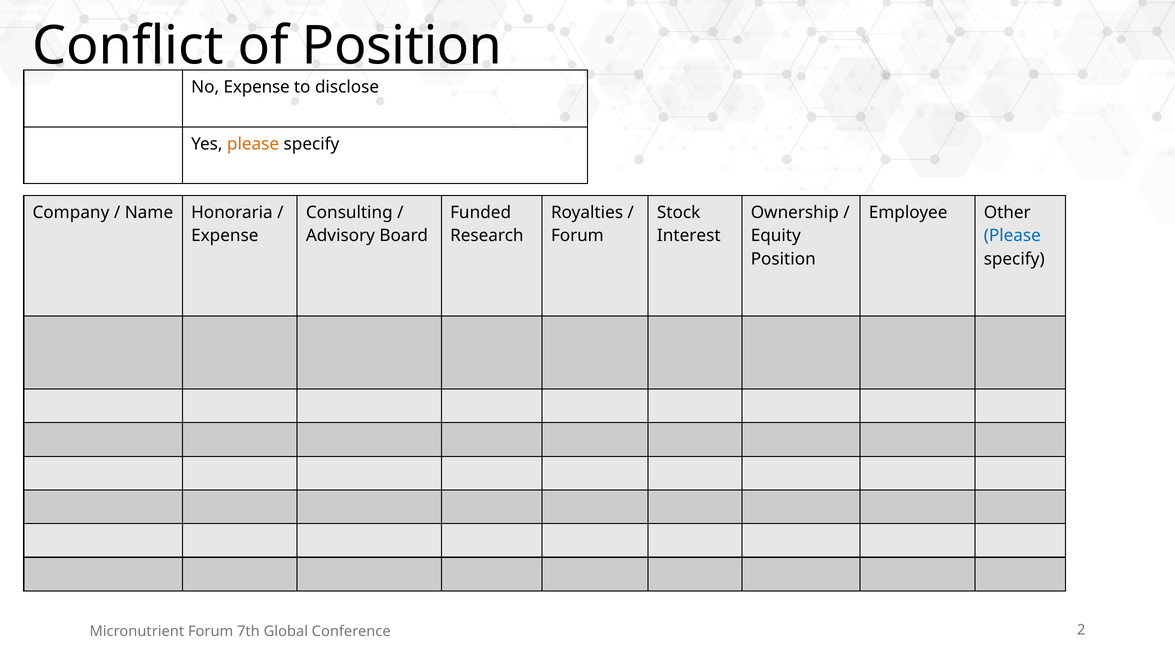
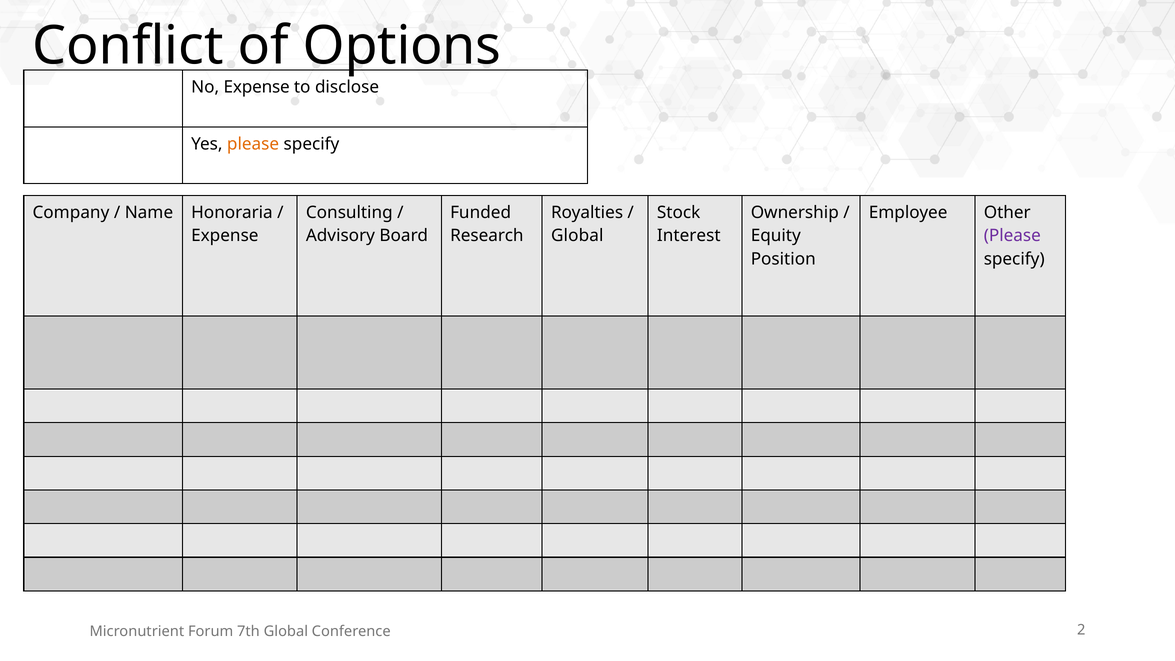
of Position: Position -> Options (402, 46)
Forum: Forum -> Global (577, 236)
Please colour: blue -> purple (1012, 236)
